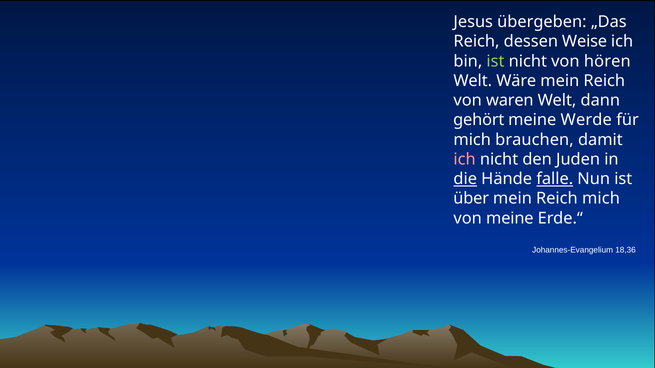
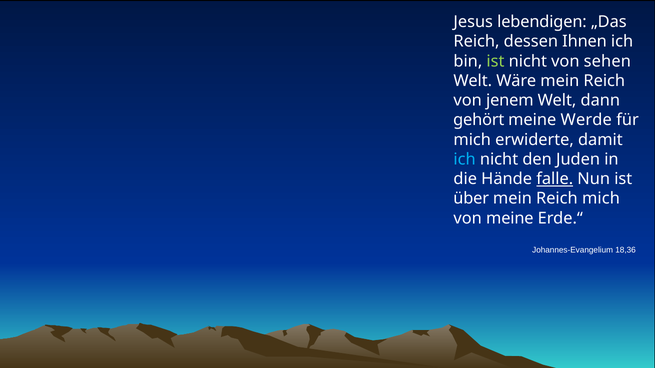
übergeben: übergeben -> lebendigen (542, 22)
Weise: Weise -> Ihnen (585, 42)
hören: hören -> sehen (607, 61)
waren: waren -> jenem (510, 101)
brauchen: brauchen -> erwiderte (535, 140)
ich colour: pink -> light blue (465, 159)
die underline: present -> none (465, 179)
